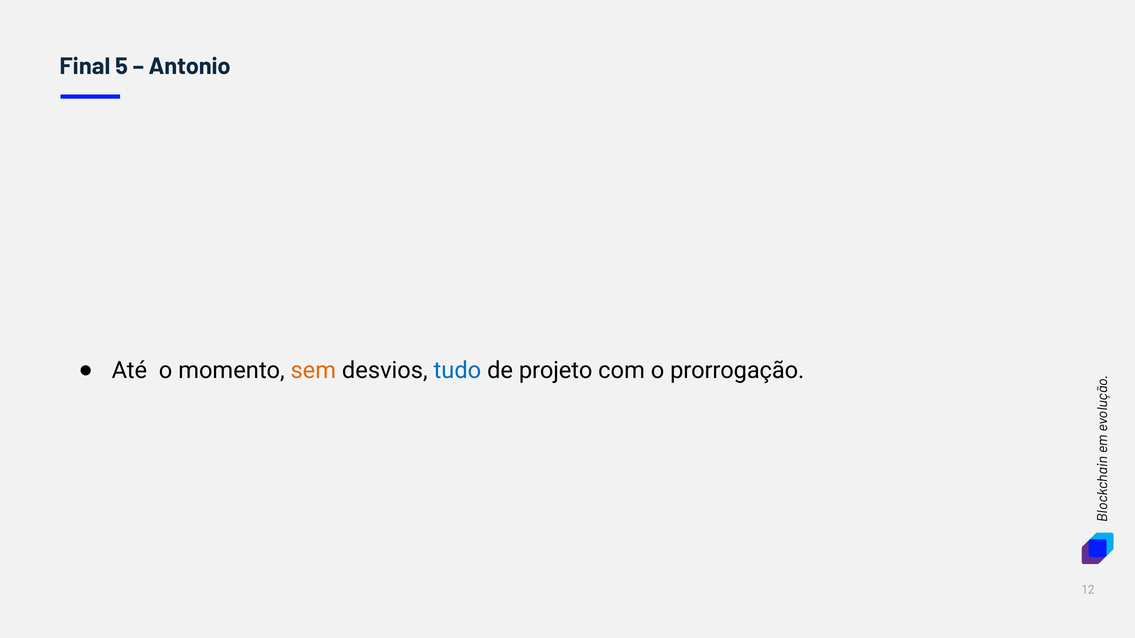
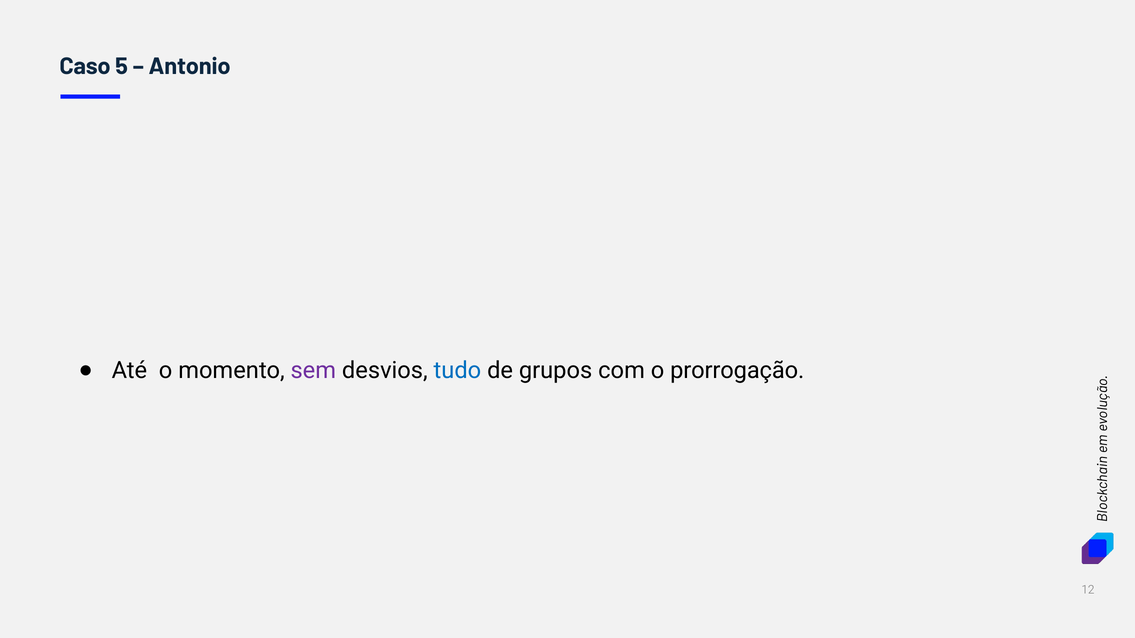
Final: Final -> Caso (85, 66)
sem colour: orange -> purple (313, 371)
projeto: projeto -> grupos (556, 371)
